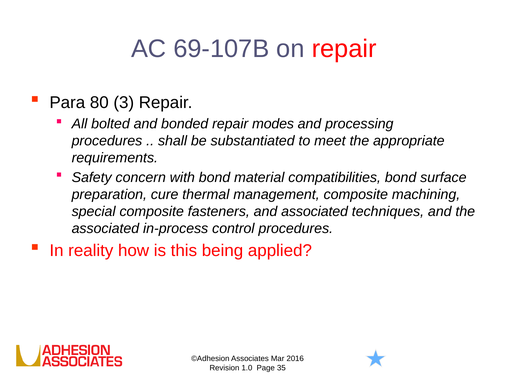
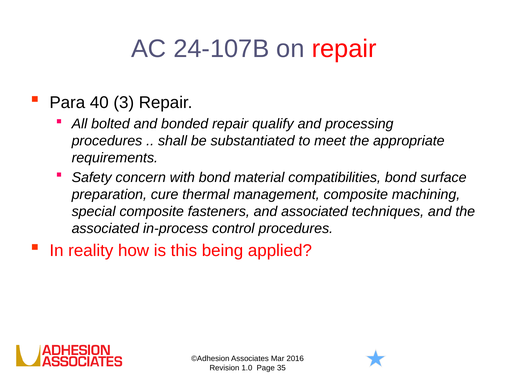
69-107B: 69-107B -> 24-107B (221, 49)
80: 80 -> 40 (99, 103)
modes: modes -> qualify (273, 124)
